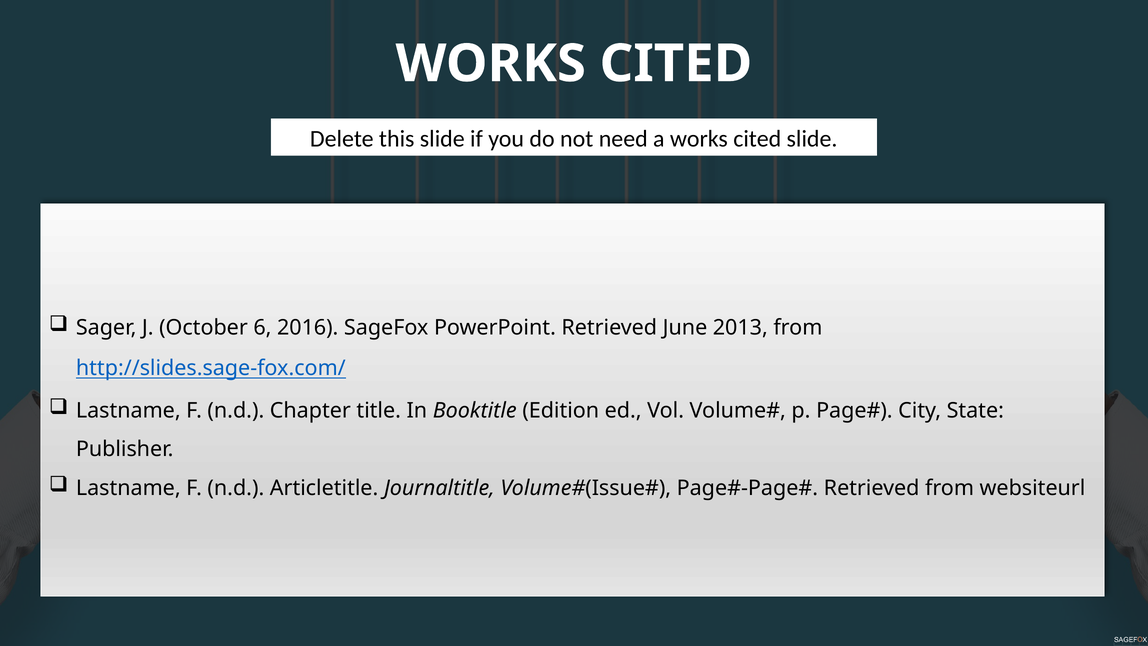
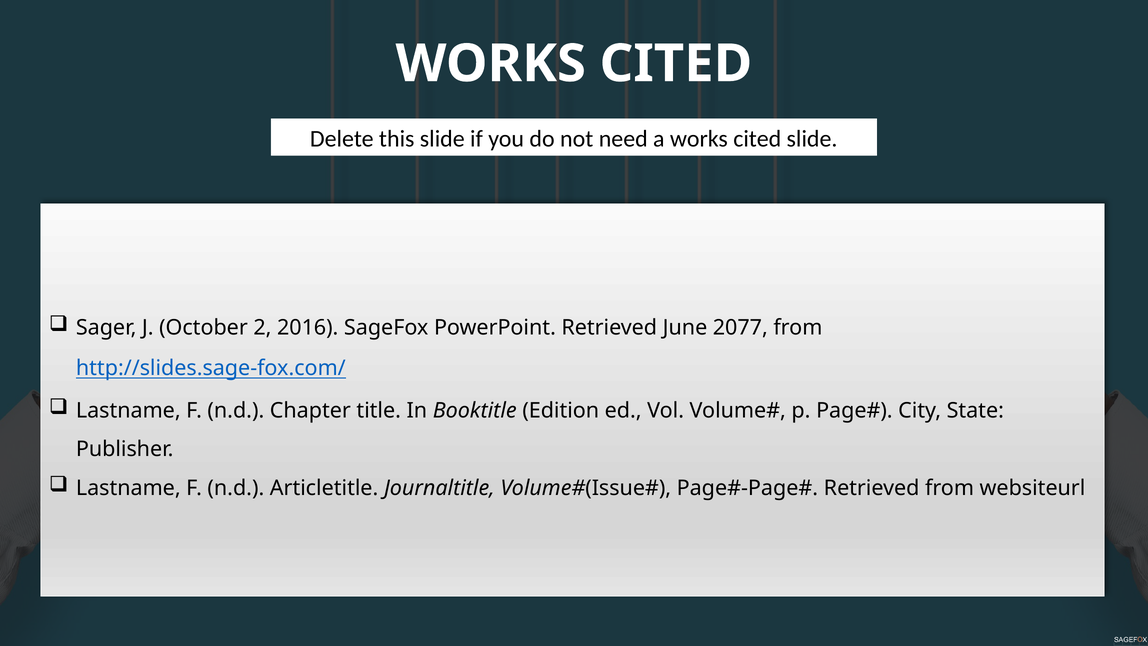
6: 6 -> 2 (262, 328)
2013: 2013 -> 2077 (740, 328)
